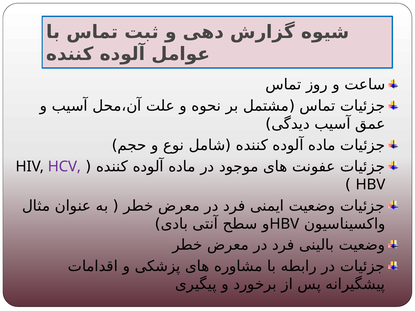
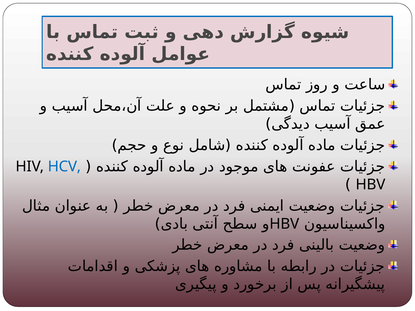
HCV colour: purple -> blue (64, 167)
